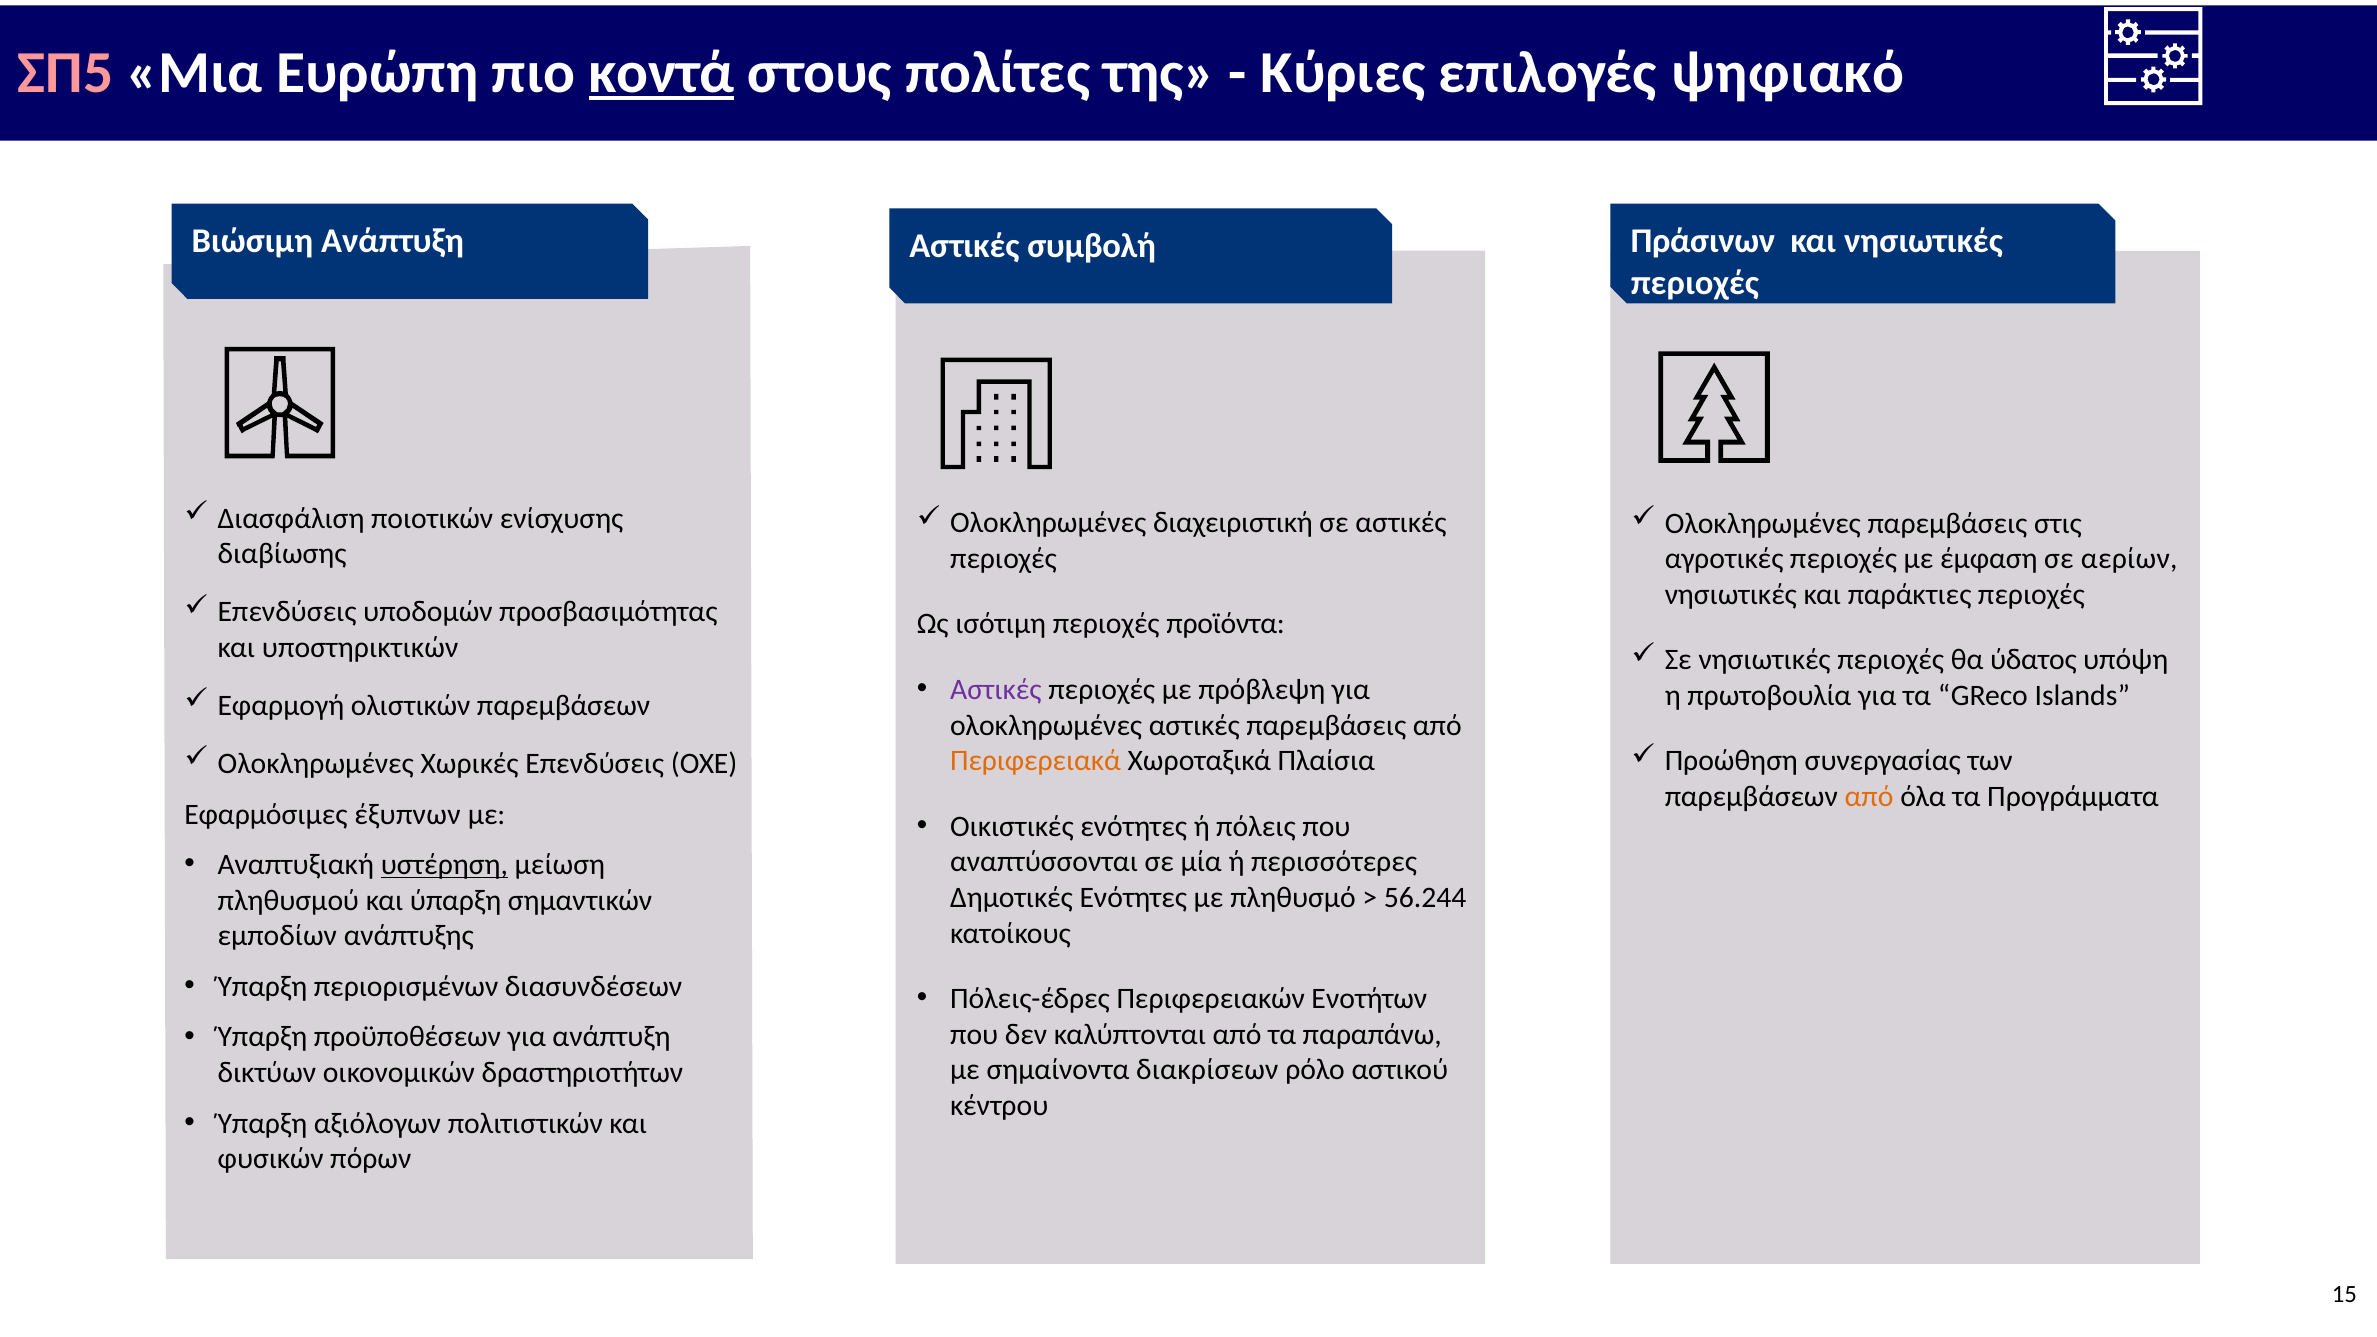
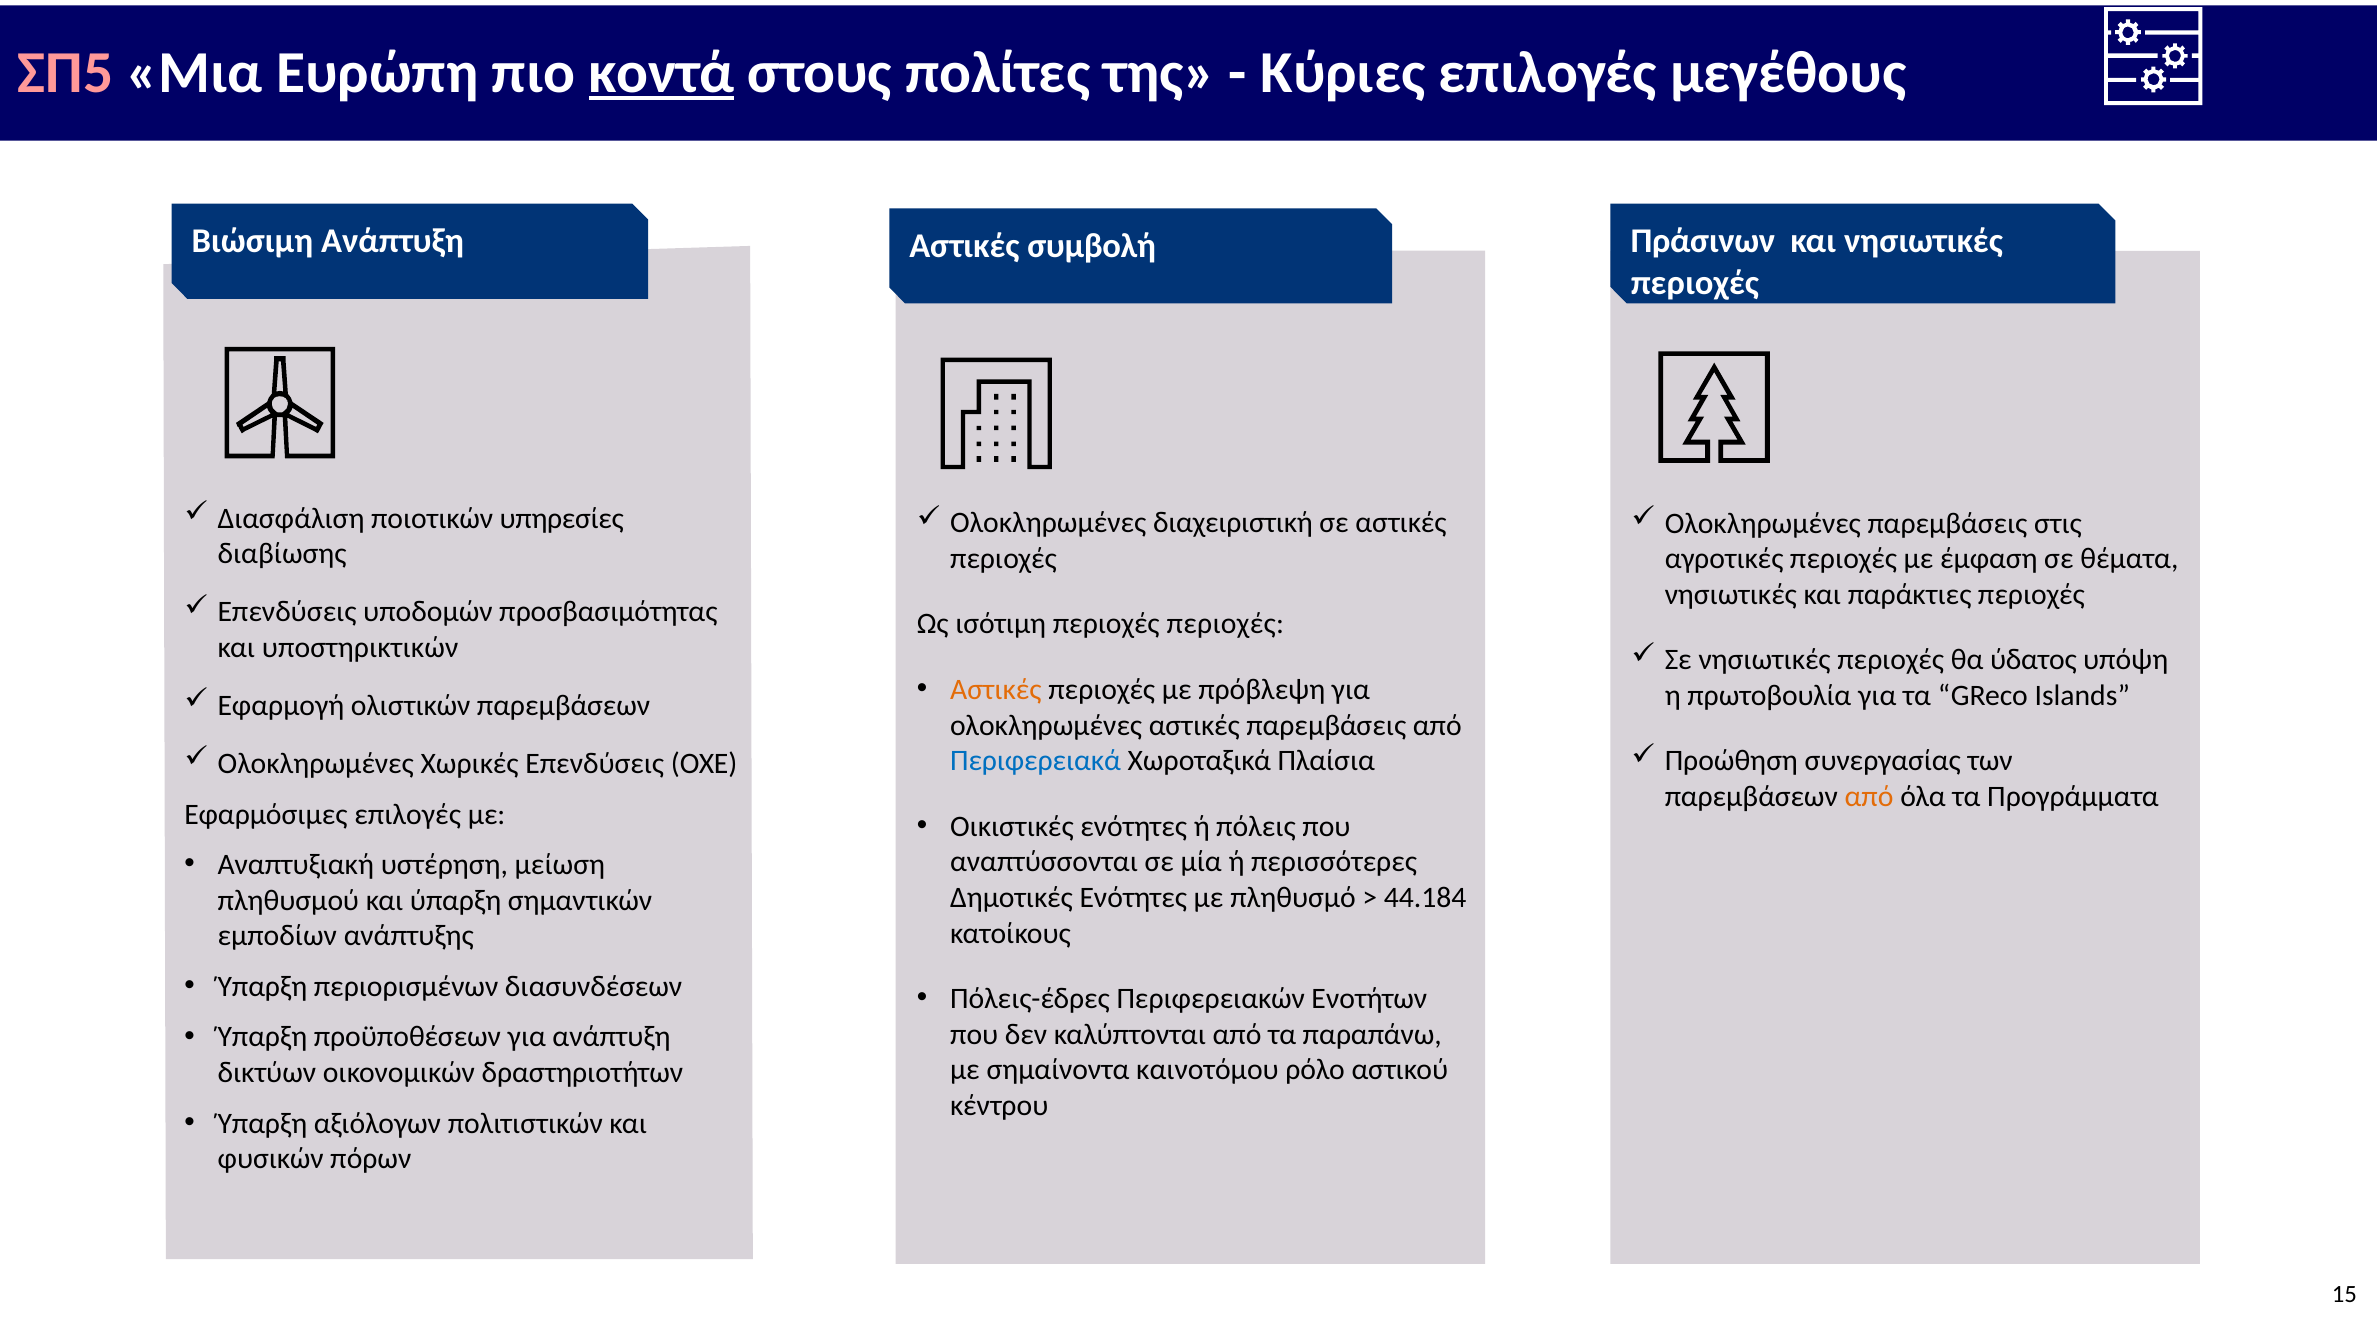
ψηφιακό: ψηφιακό -> μεγέθους (1788, 73)
ενίσχυσης: ενίσχυσης -> υπηρεσίες (562, 518)
αερίων: αερίων -> θέματα (2129, 559)
περιοχές προϊόντα: προϊόντα -> περιοχές (1225, 624)
Αστικές colour: purple -> orange (996, 690)
Περιφερειακά colour: orange -> blue (1036, 761)
Εφαρμόσιμες έξυπνων: έξυπνων -> επιλογές (408, 814)
υστέρηση underline: present -> none (444, 865)
56.244: 56.244 -> 44.184 (1425, 898)
διακρίσεων: διακρίσεων -> καινοτόμου (1207, 1070)
